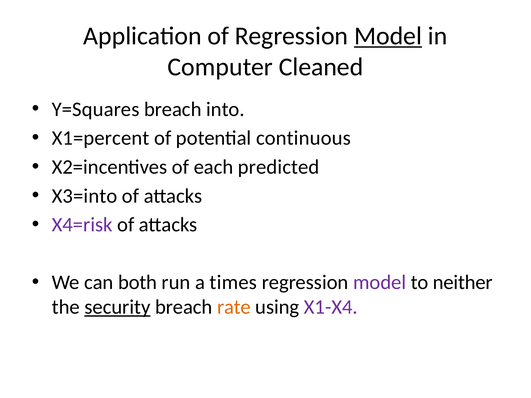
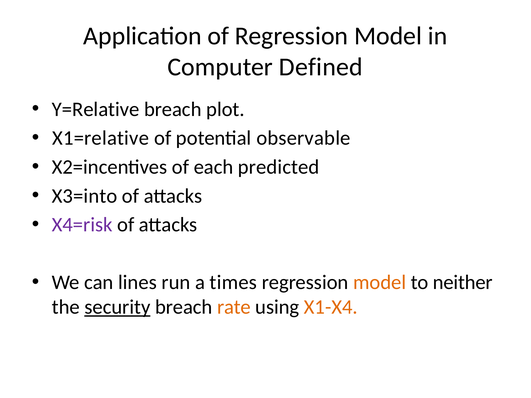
Model underline: present -> none (388, 36)
Cleaned: Cleaned -> Defined (321, 67)
Y=Squares: Y=Squares -> Y=Relative (96, 109)
into: into -> plot (225, 109)
X1=percent: X1=percent -> X1=relative (101, 138)
continuous: continuous -> observable (303, 138)
both: both -> lines (138, 283)
model colour: purple -> orange (380, 283)
X1-X4 colour: purple -> orange (331, 307)
